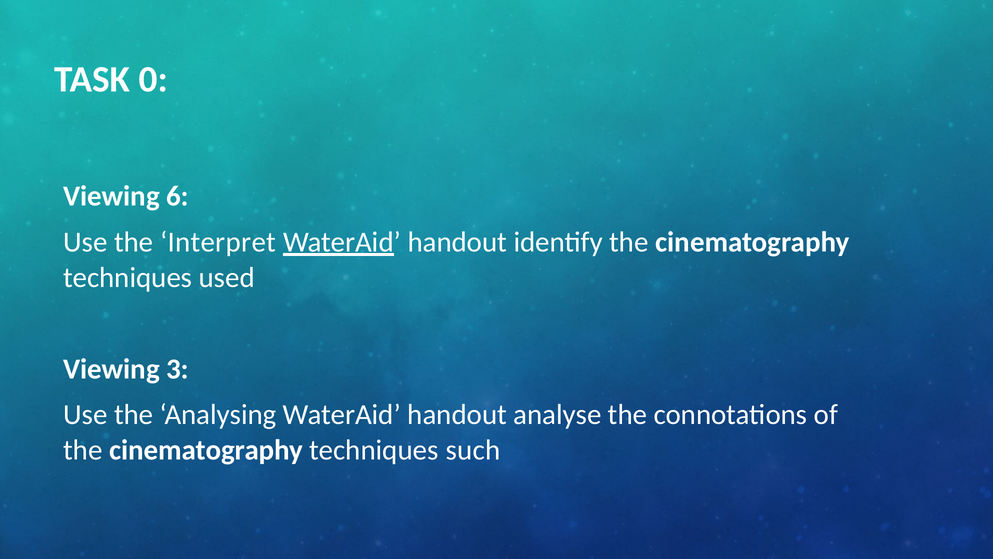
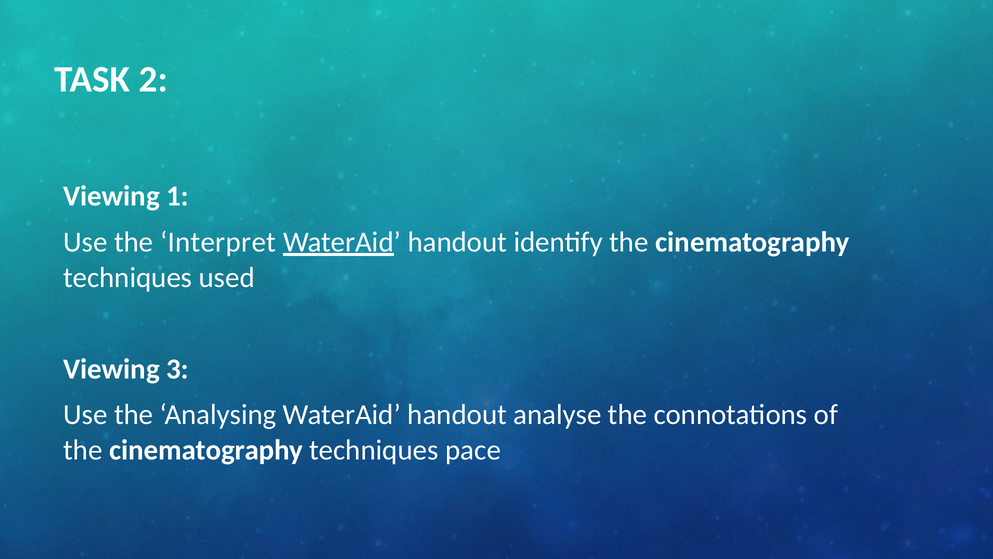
0: 0 -> 2 (153, 79)
6: 6 -> 1 (178, 196)
such: such -> pace (473, 450)
